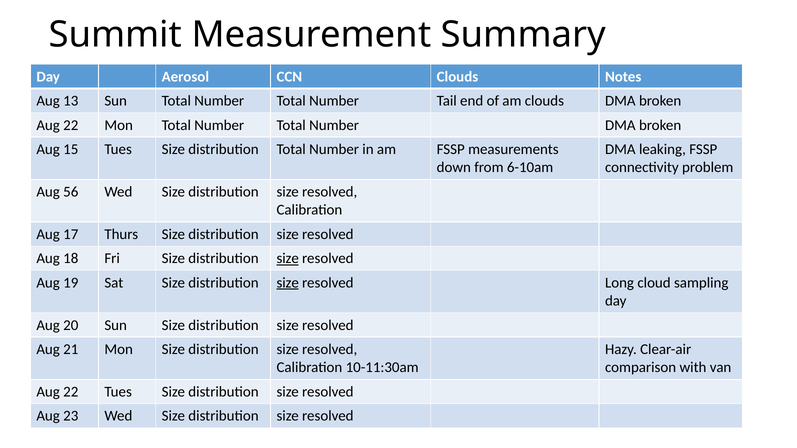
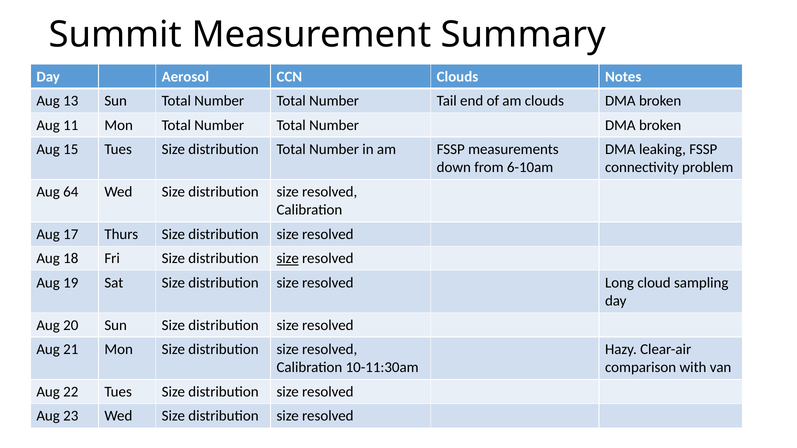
22: 22 -> 11 (71, 125)
56: 56 -> 64 (71, 192)
size underline: present -> none (288, 283)
